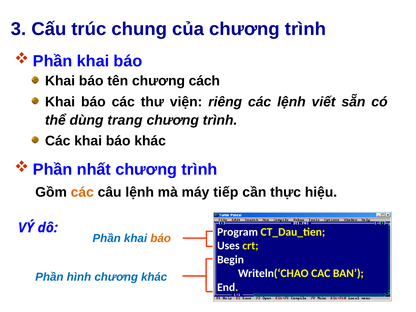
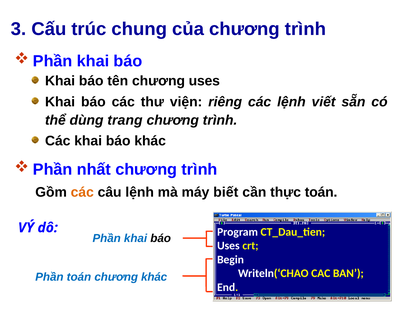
chương cách: cách -> uses (204, 81)
tiếp: tiếp -> biết (226, 192)
thực hiệu: hiệu -> toán (321, 192)
báo colour: orange -> black (161, 238)
Phần hình: hình -> toán (79, 277)
